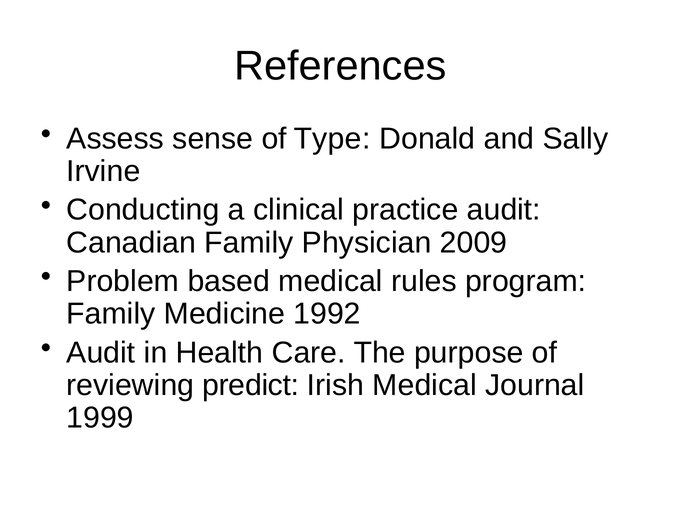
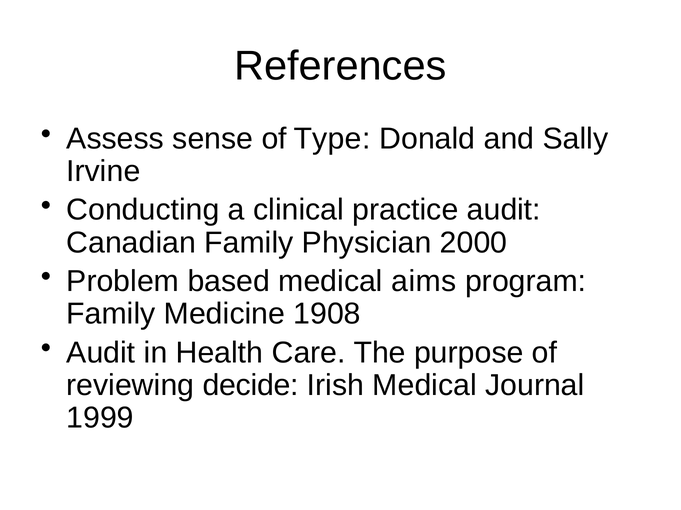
2009: 2009 -> 2000 (474, 243)
rules: rules -> aims (424, 282)
1992: 1992 -> 1908 (327, 314)
predict: predict -> decide (251, 386)
